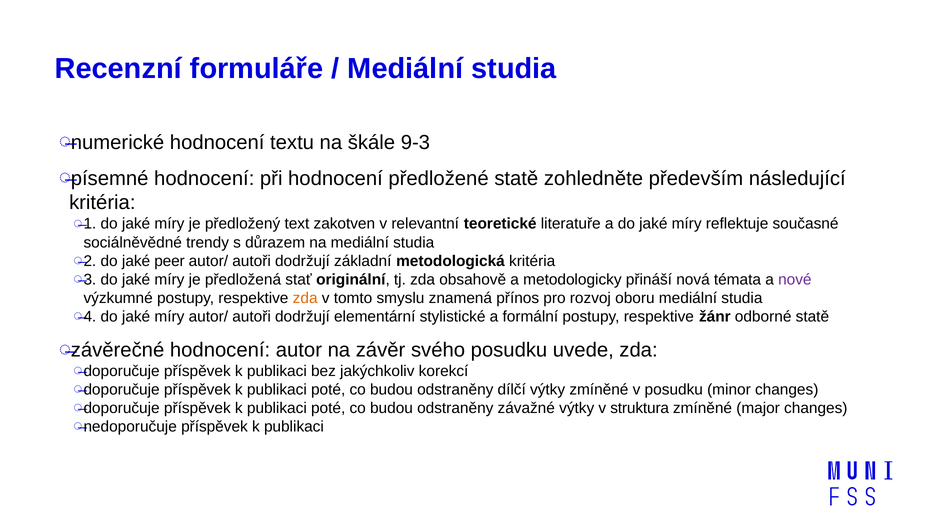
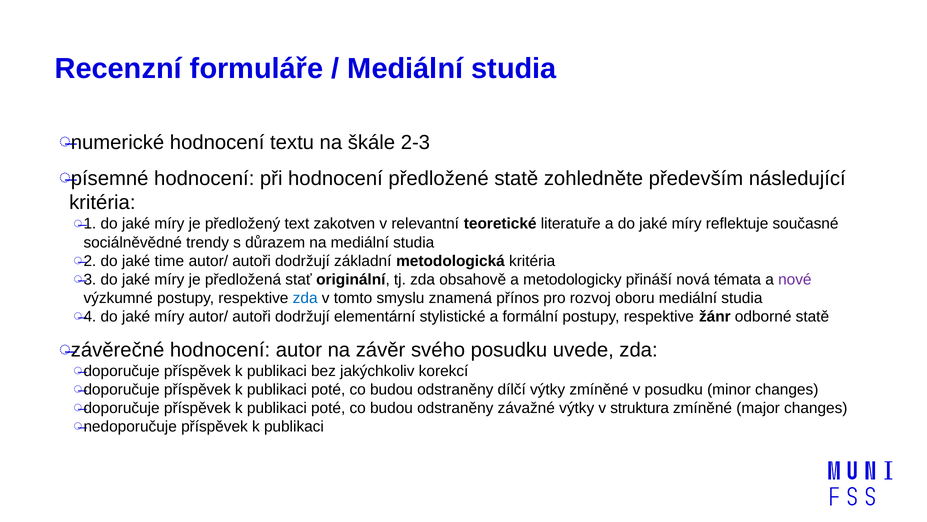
9-3: 9-3 -> 2-3 (415, 142)
peer: peer -> time (169, 261)
zda colour: orange -> blue (305, 298)
